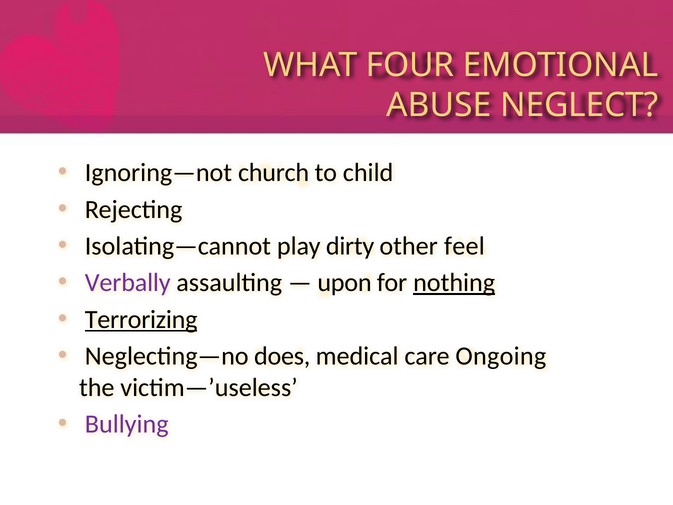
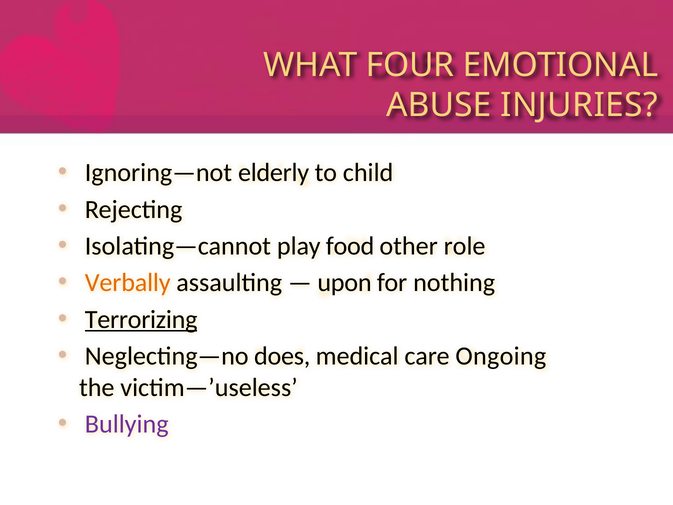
NEGLECT: NEGLECT -> INJURIES (579, 105)
church: church -> elderly (274, 173)
dirty: dirty -> food (350, 246)
feel: feel -> role (465, 246)
Verbally colour: purple -> orange (128, 283)
nothing underline: present -> none (454, 283)
